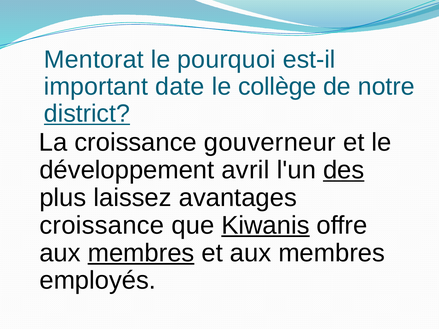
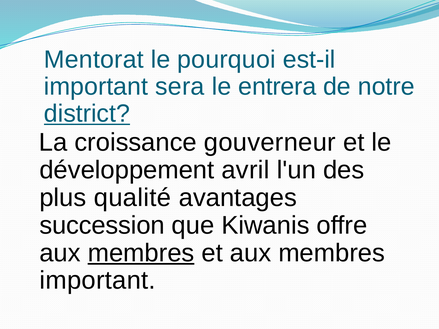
date: date -> sera (180, 87)
collège: collège -> entrera (277, 87)
des underline: present -> none (344, 170)
laissez: laissez -> qualité (132, 198)
croissance: croissance -> succession (102, 225)
Kiwanis underline: present -> none (265, 225)
employés: employés -> important (98, 281)
